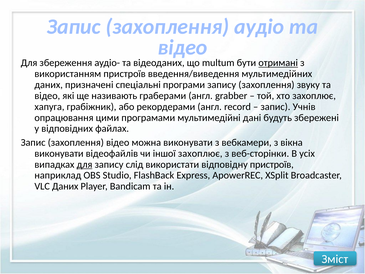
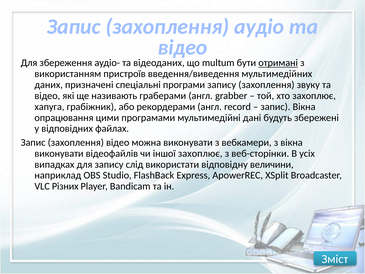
запис Учнів: Учнів -> Вікна (304, 107)
для underline: present -> none (85, 164)
відповідну пристроїв: пристроїв -> величини (272, 164)
VLC Даних: Даних -> Різних (65, 186)
